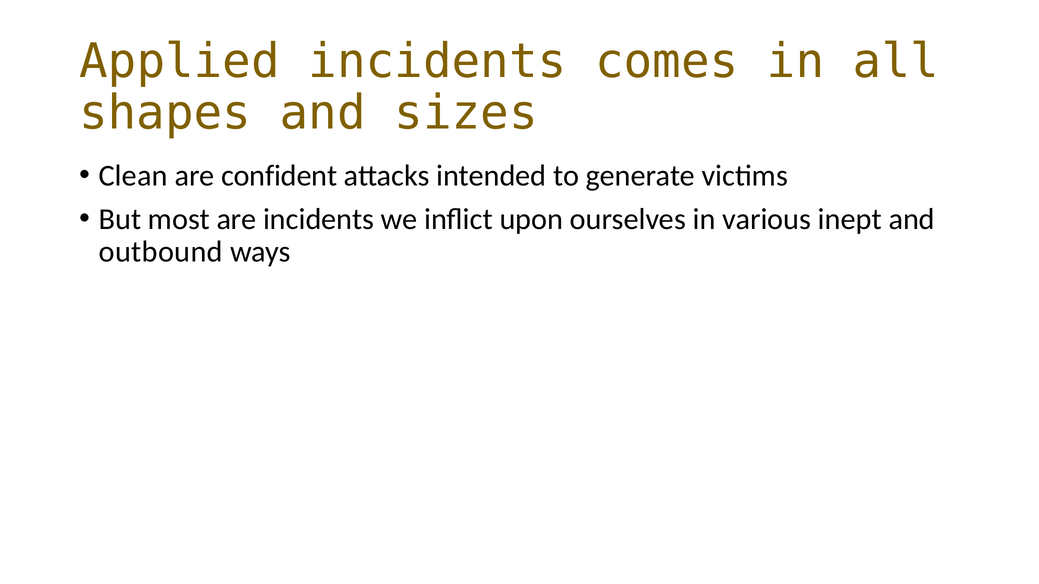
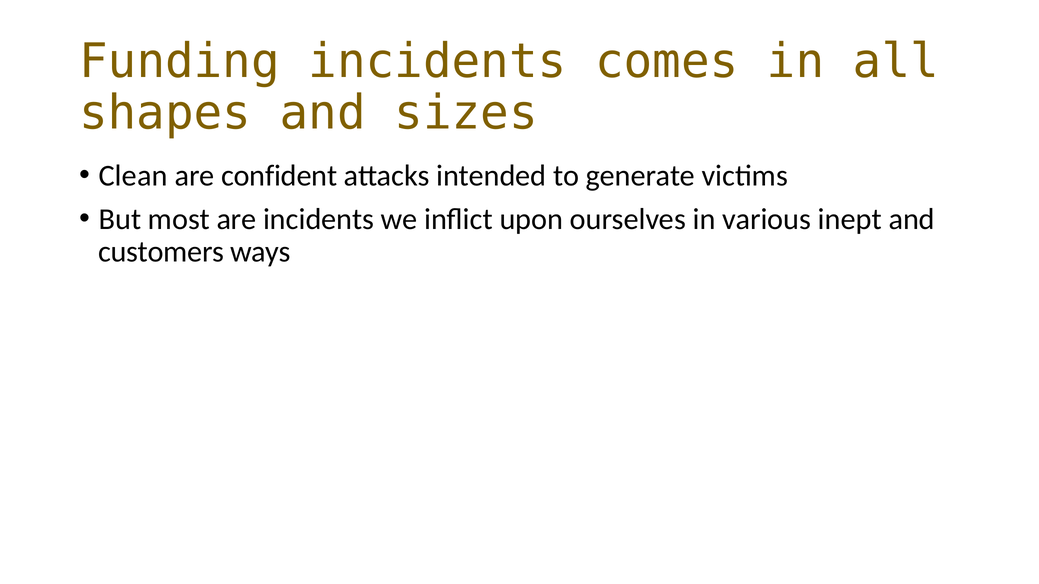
Applied: Applied -> Funding (179, 62)
outbound: outbound -> customers (161, 252)
